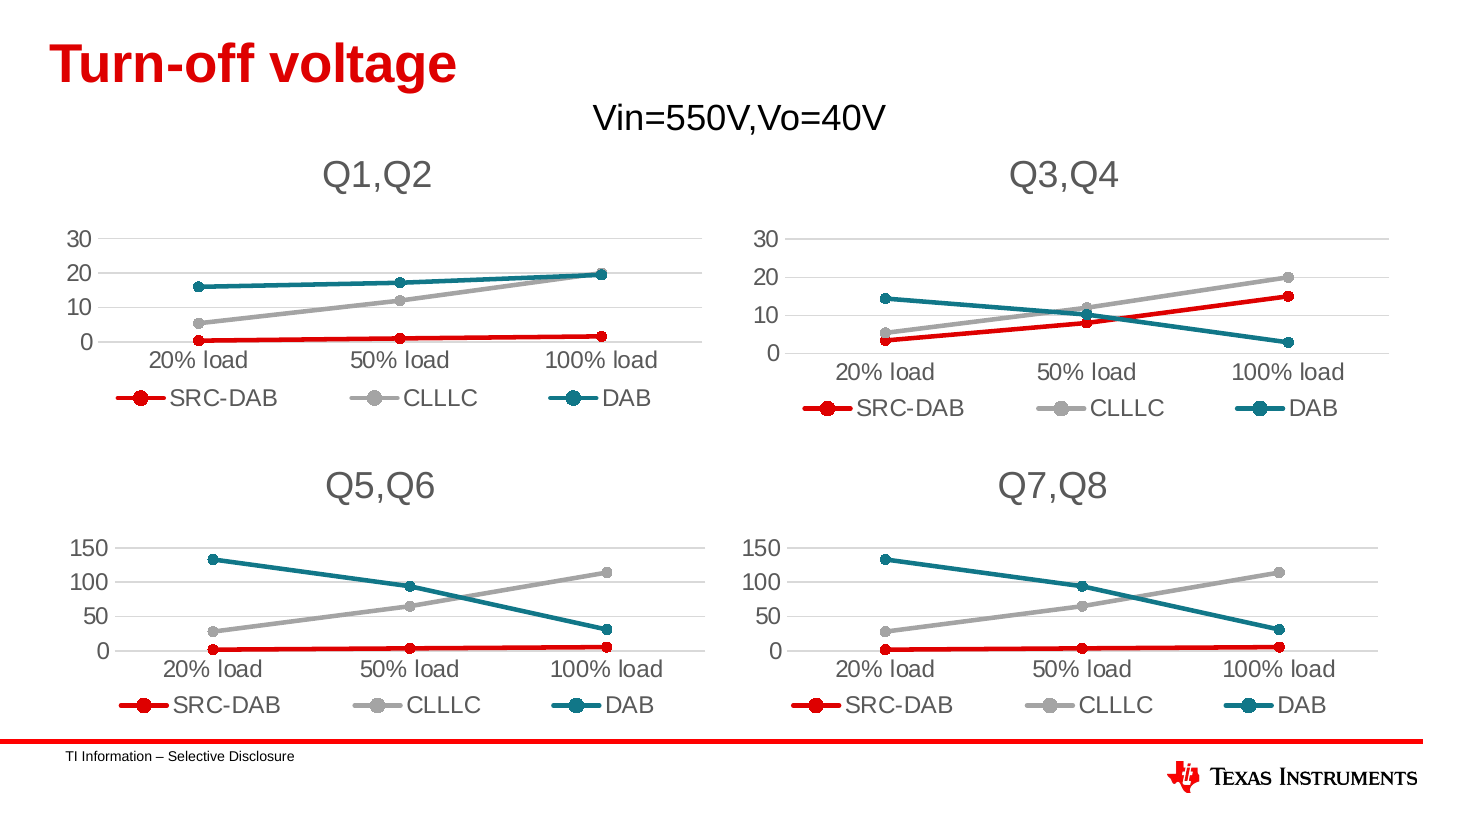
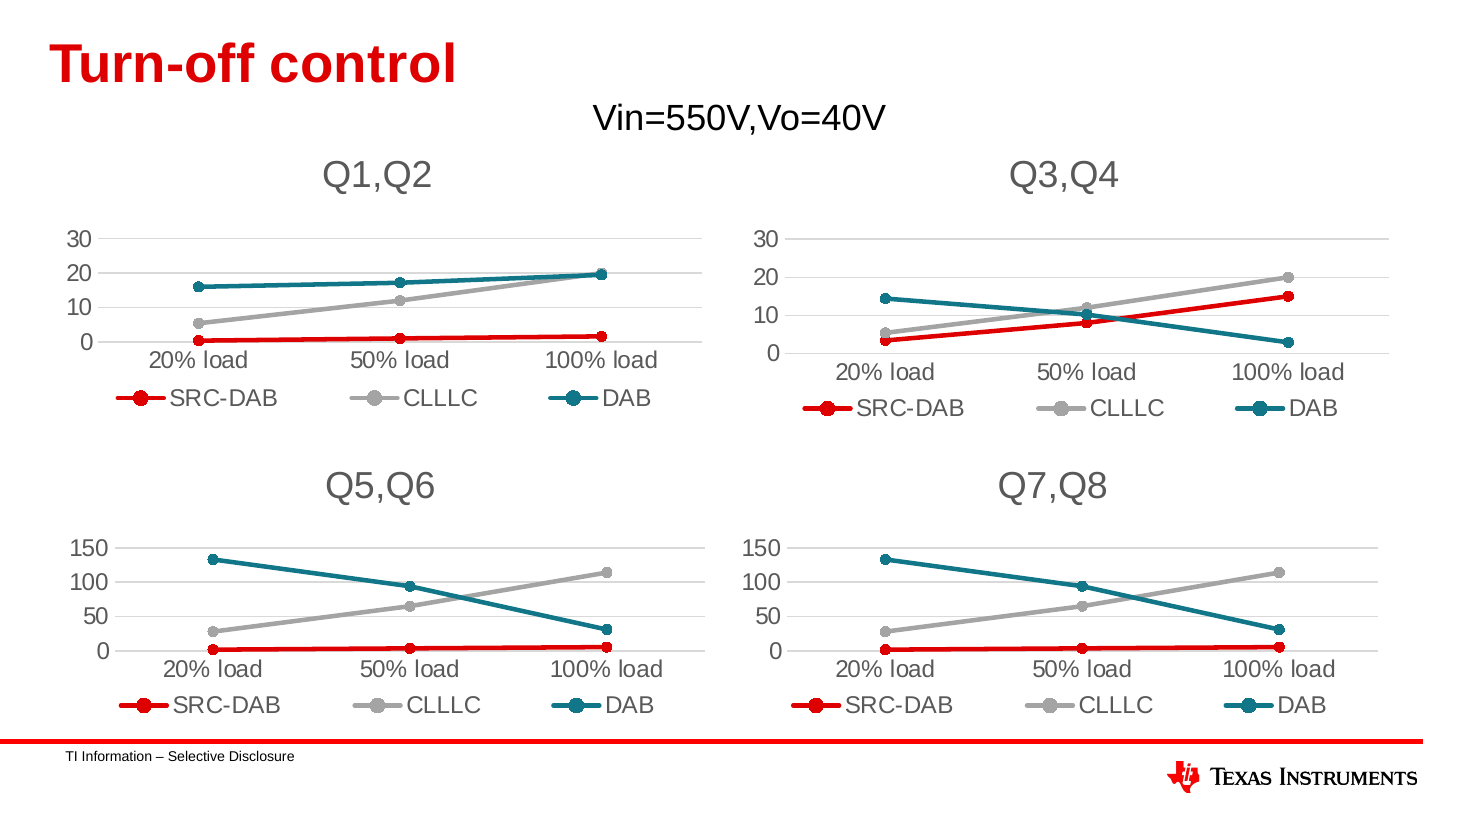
voltage: voltage -> control (363, 64)
